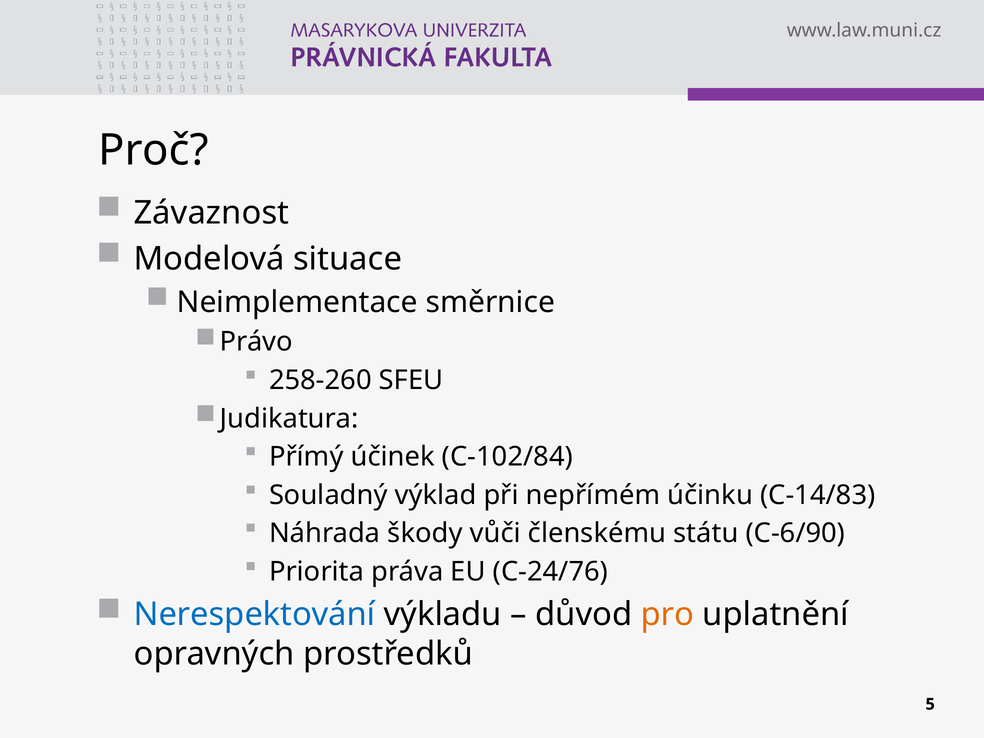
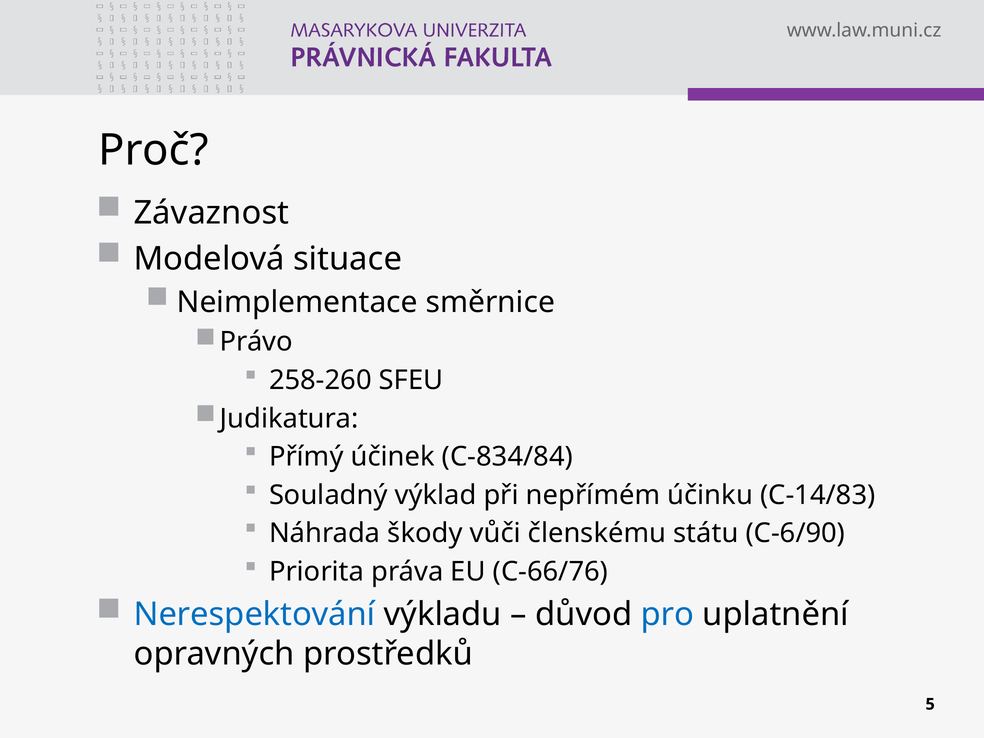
C-102/84: C-102/84 -> C-834/84 (507, 457)
C-24/76: C-24/76 -> C-66/76 (550, 572)
pro colour: orange -> blue (667, 615)
